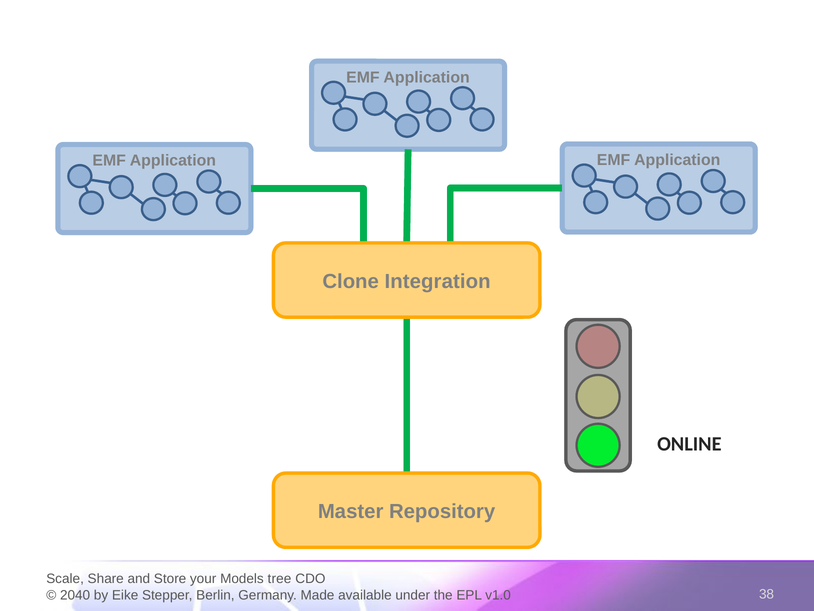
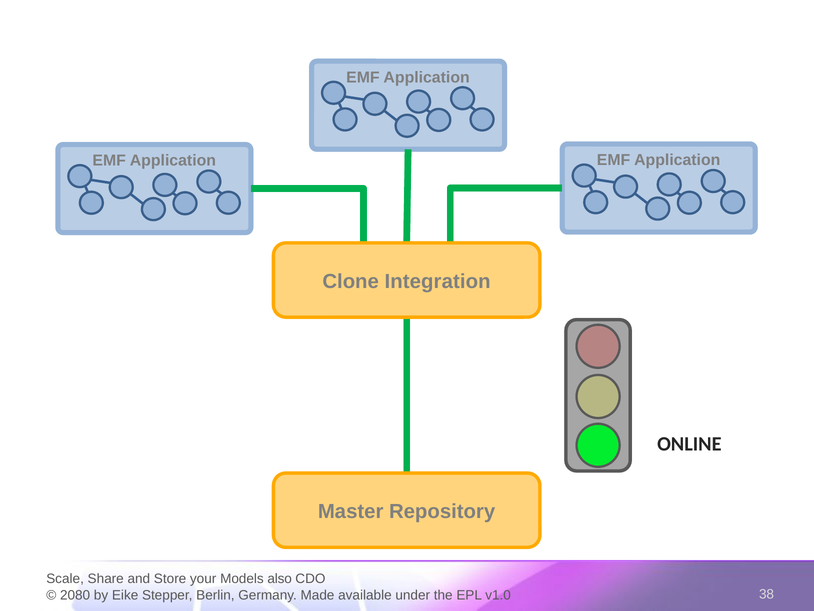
tree: tree -> also (280, 578)
2040: 2040 -> 2080 (75, 595)
